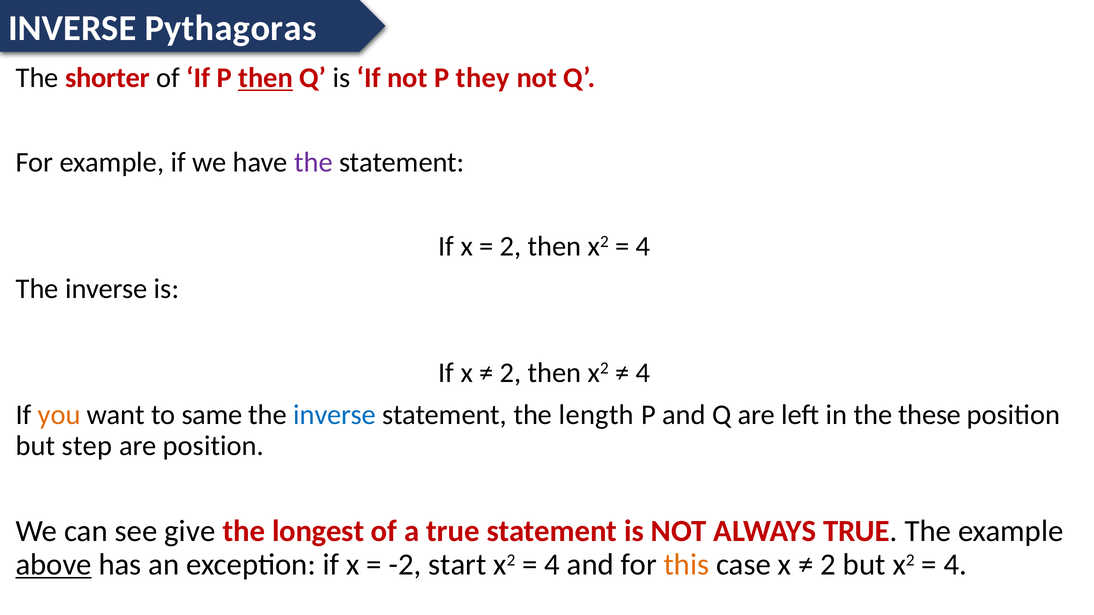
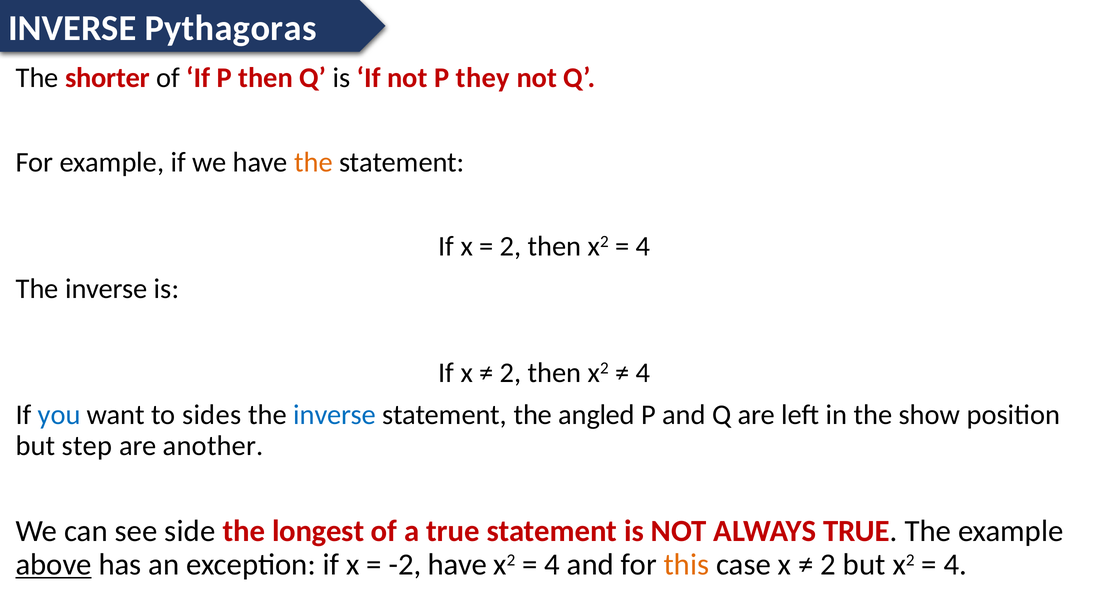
then underline: present -> none (266, 78)
the colour: purple -> orange (313, 162)
you colour: orange -> blue (59, 415)
same: same -> sides (212, 415)
length: length -> angled (597, 415)
these: these -> show (929, 415)
are position: position -> another (213, 446)
give: give -> side (190, 532)
-2 start: start -> have (458, 565)
